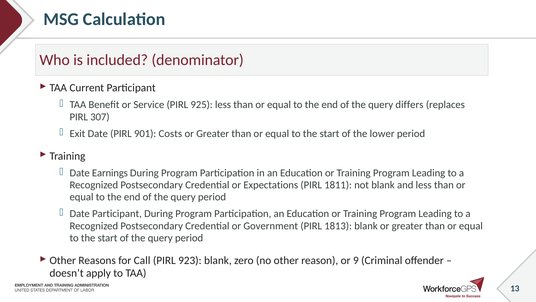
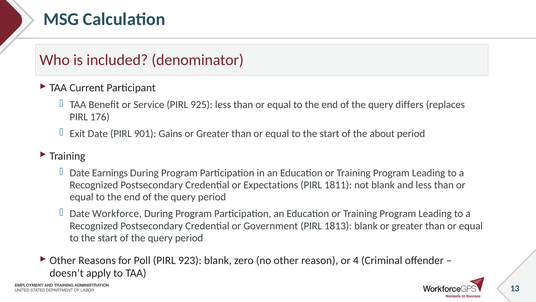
307: 307 -> 176 (100, 117)
Costs: Costs -> Gains (170, 133)
lower: lower -> about (382, 133)
Date Participant: Participant -> Workforce (117, 213)
Call: Call -> Poll (142, 260)
9: 9 -> 4 (356, 260)
